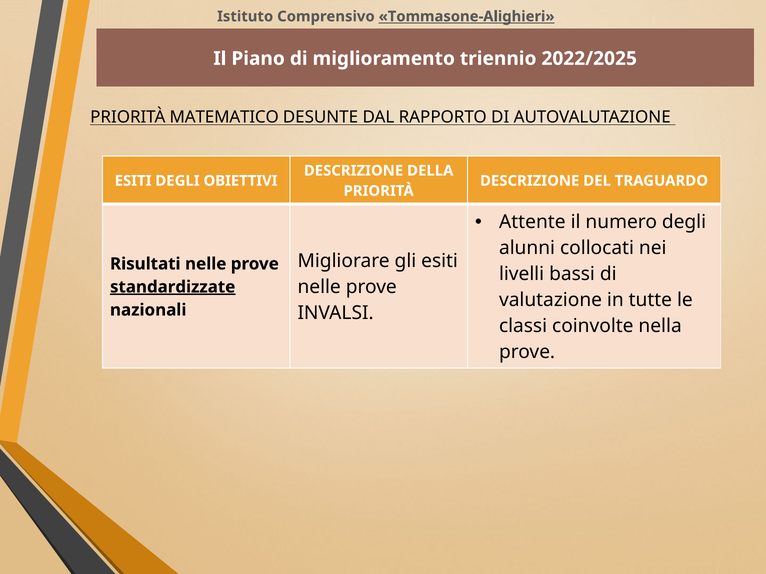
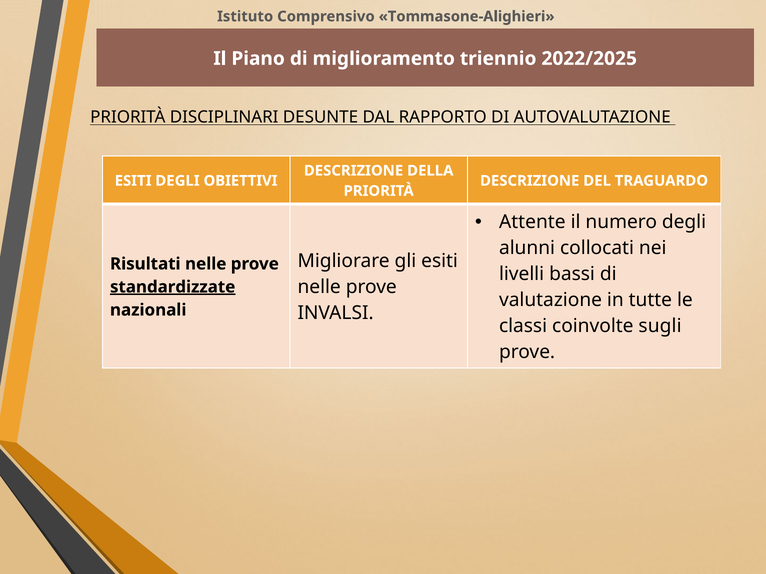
Tommasone-Alighieri underline: present -> none (467, 16)
MATEMATICO: MATEMATICO -> DISCIPLINARI (224, 117)
nella: nella -> sugli (660, 326)
